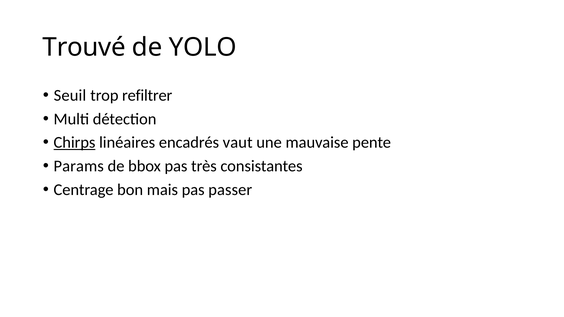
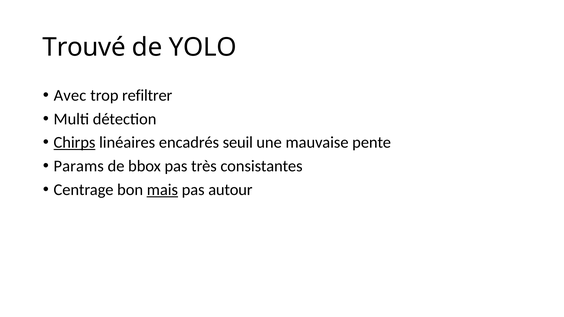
Seuil: Seuil -> Avec (70, 95)
vaut: vaut -> seuil (238, 143)
mais underline: none -> present (162, 190)
passer: passer -> autour (230, 190)
